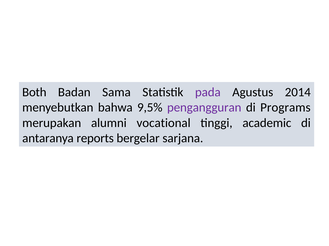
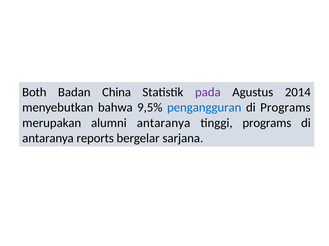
Sama: Sama -> China (117, 92)
pengangguran colour: purple -> blue (204, 108)
alumni vocational: vocational -> antaranya (164, 123)
tinggi academic: academic -> programs (267, 123)
